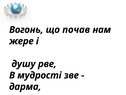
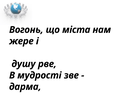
почав: почав -> міста (76, 30)
